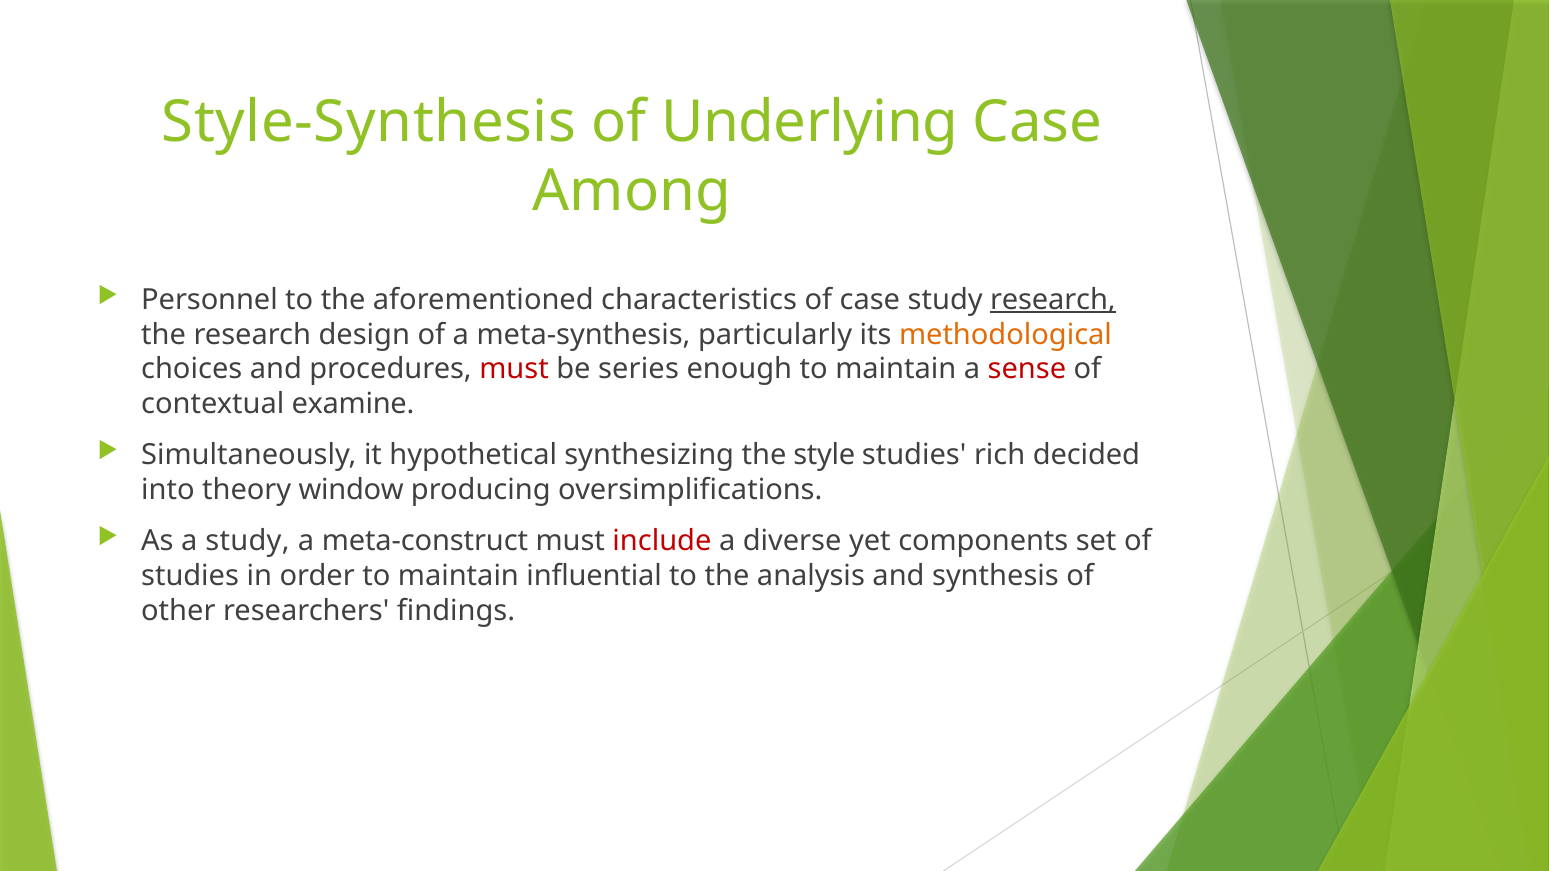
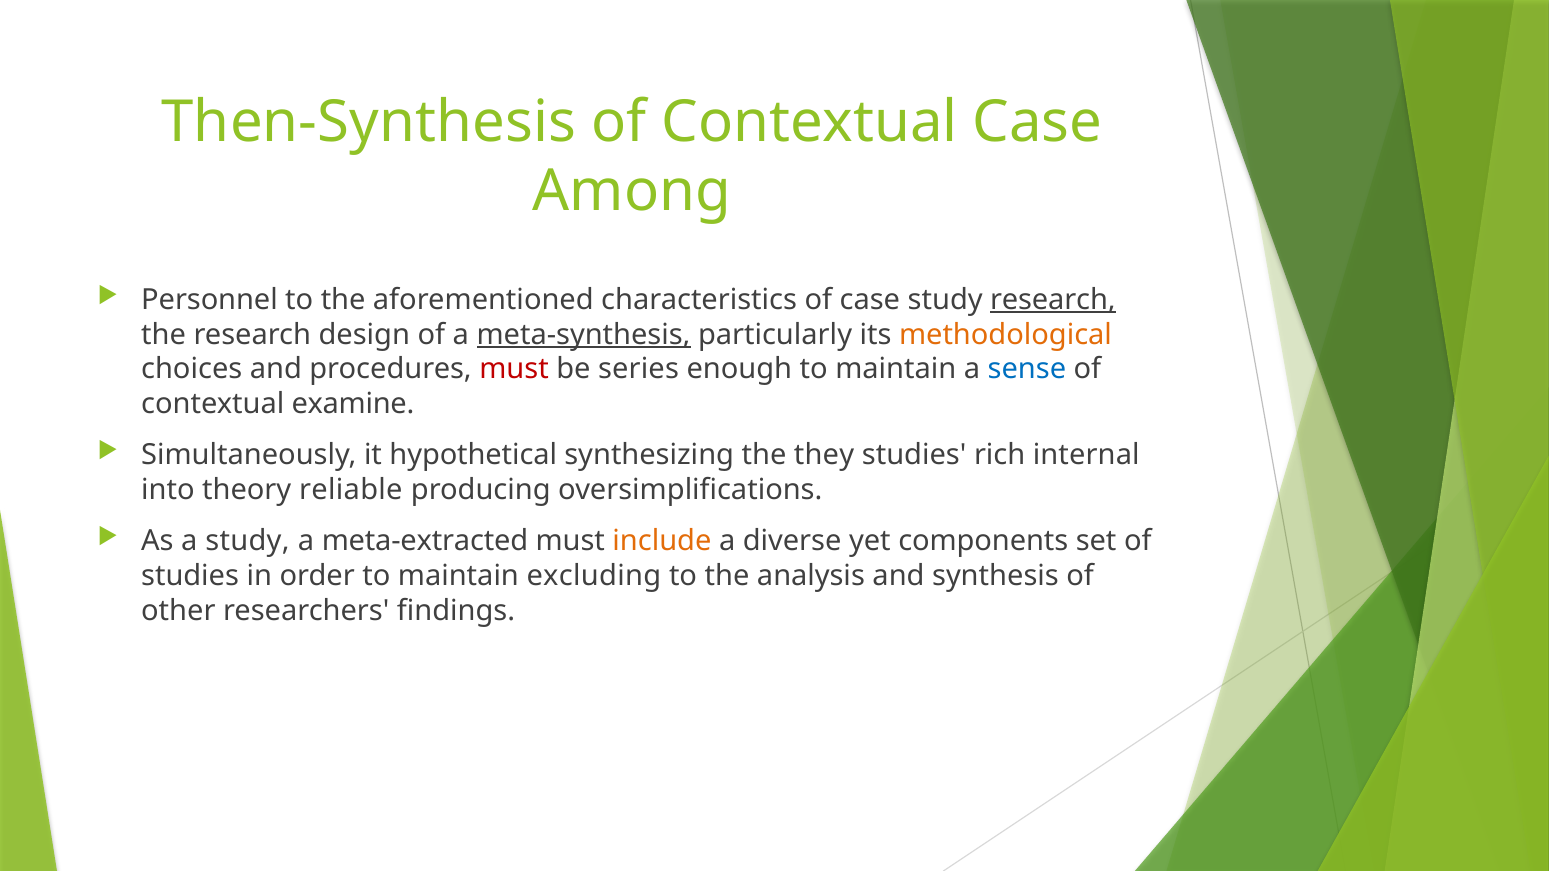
Style-Synthesis: Style-Synthesis -> Then-Synthesis (369, 122)
Underlying: Underlying -> Contextual (810, 122)
meta-synthesis underline: none -> present (584, 335)
sense colour: red -> blue (1027, 369)
style: style -> they (824, 455)
decided: decided -> internal (1086, 455)
window: window -> reliable (351, 490)
meta-construct: meta-construct -> meta-extracted (425, 541)
include colour: red -> orange (662, 541)
influential: influential -> excluding (594, 576)
